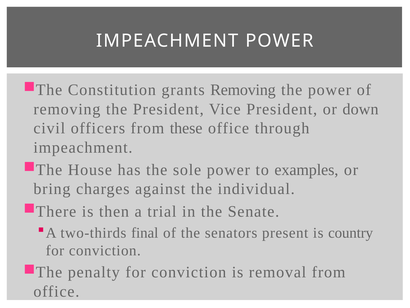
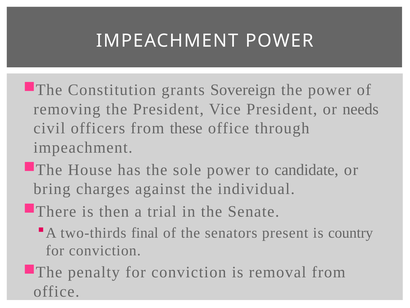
grants Removing: Removing -> Sovereign (243, 90)
down: down -> needs (361, 109)
examples: examples -> candidate (306, 170)
